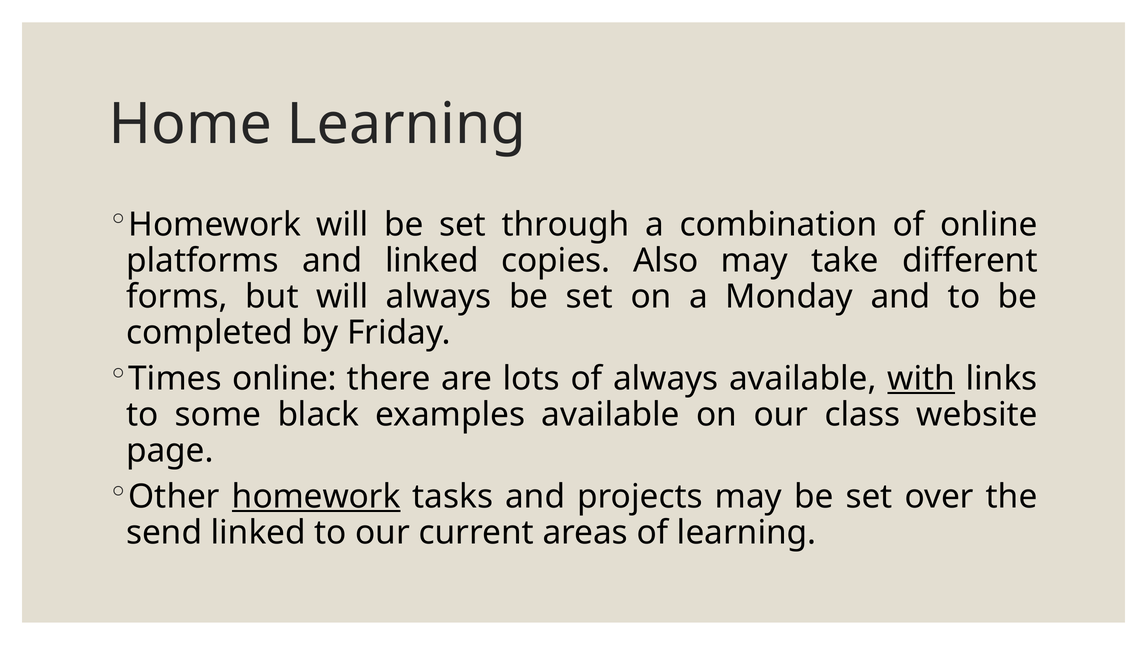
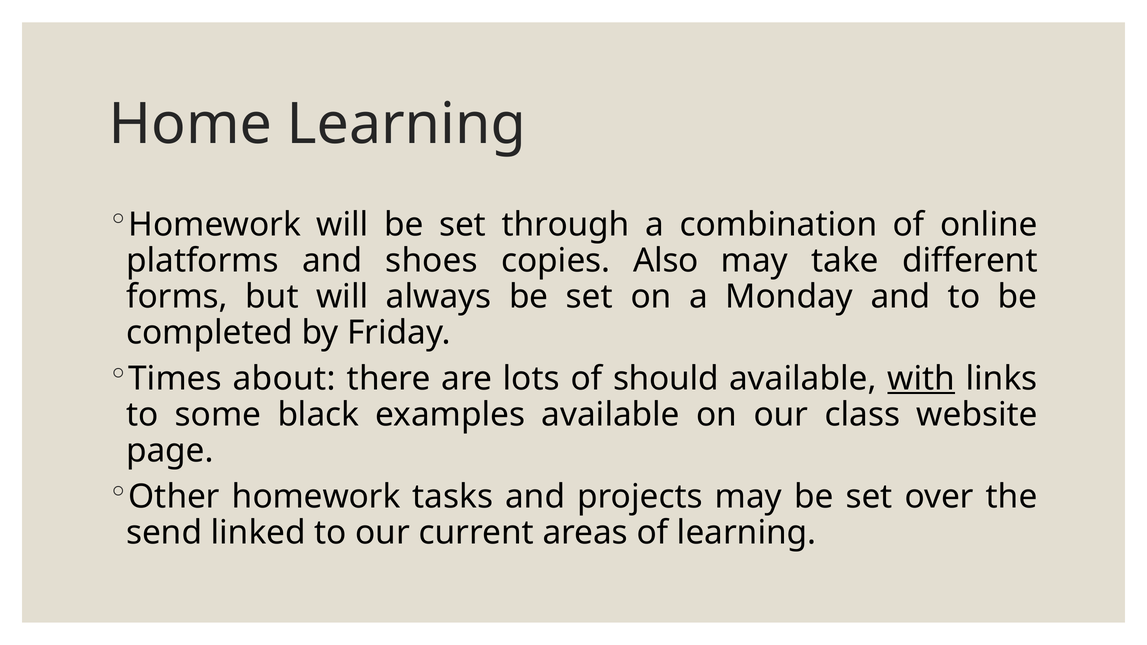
and linked: linked -> shoes (432, 261)
Times online: online -> about (284, 379)
of always: always -> should (666, 379)
homework underline: present -> none (316, 497)
